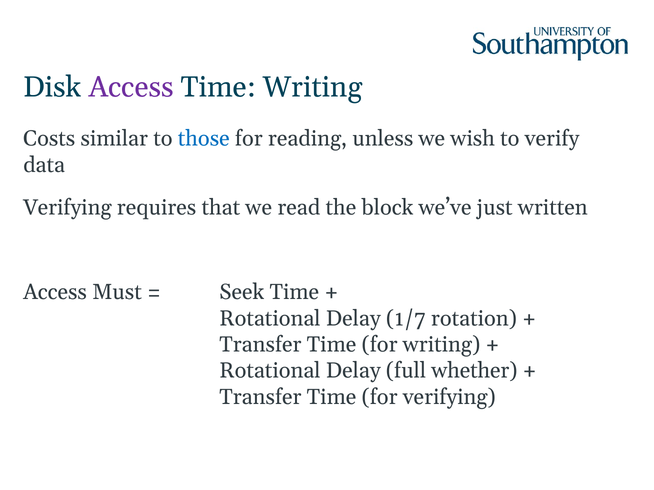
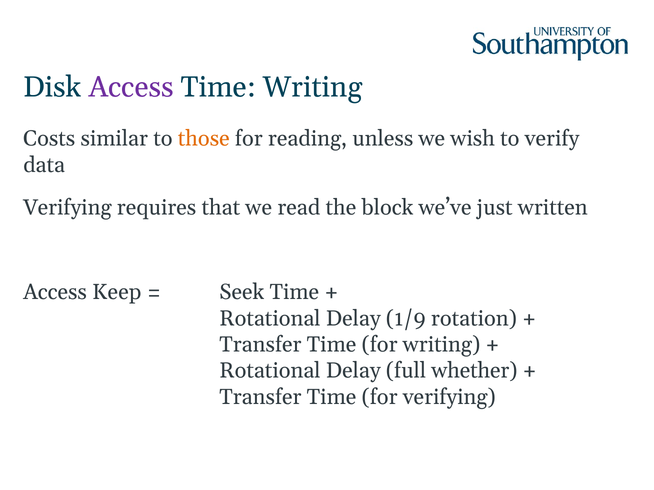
those colour: blue -> orange (204, 139)
Must: Must -> Keep (117, 293)
1/7: 1/7 -> 1/9 (406, 319)
